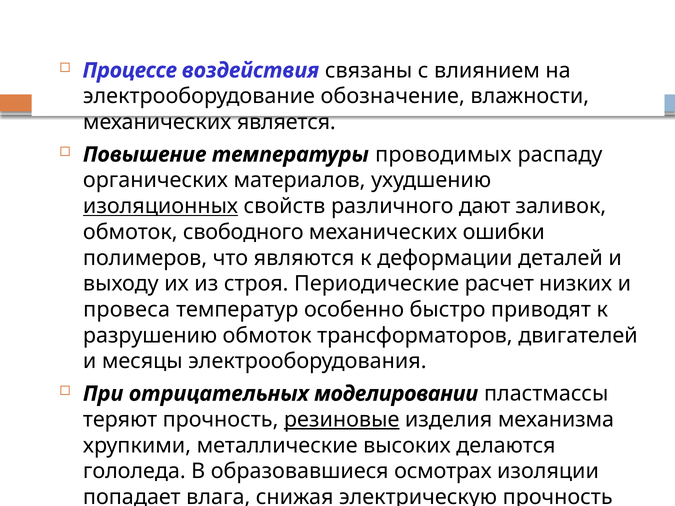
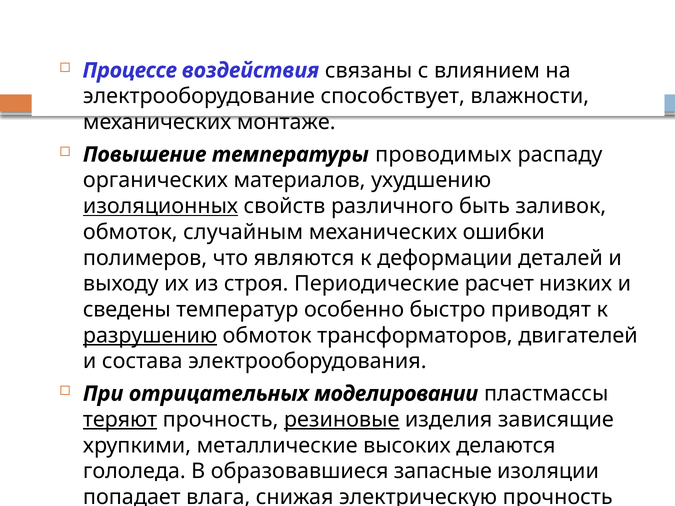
обозначение: обозначение -> способствует (393, 96)
является: является -> монтаже (286, 122)
дают: дают -> быть (485, 206)
свободного: свободного -> случайным (243, 232)
провеса: провеса -> сведены (127, 310)
разрушению underline: none -> present (150, 336)
месяцы: месяцы -> состава (142, 361)
теряют underline: none -> present (120, 420)
механизма: механизма -> зависящие (556, 420)
осмотрах: осмотрах -> запасные (443, 471)
